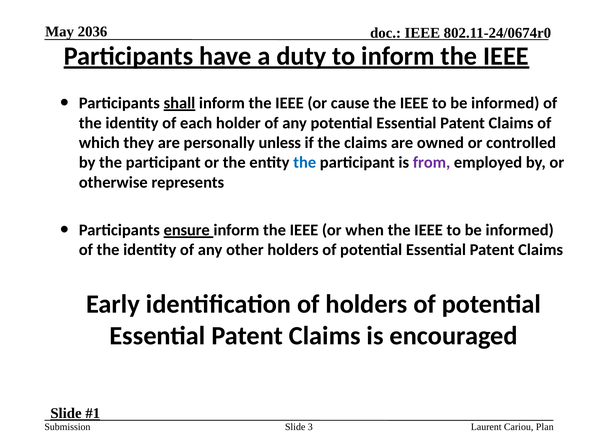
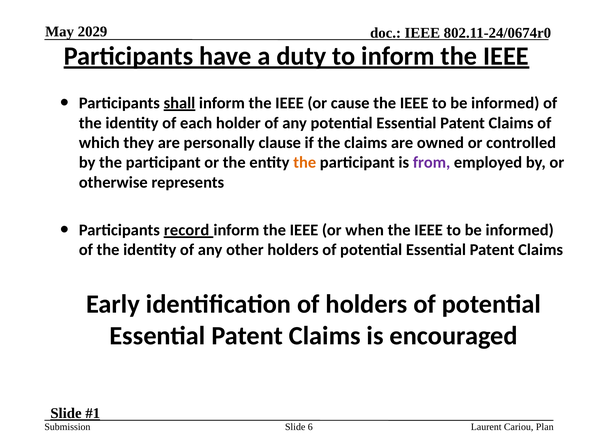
2036: 2036 -> 2029 (93, 31)
unless: unless -> clause (280, 143)
the colour: blue -> orange (305, 162)
ensure: ensure -> record (187, 230)
3: 3 -> 6 (310, 427)
